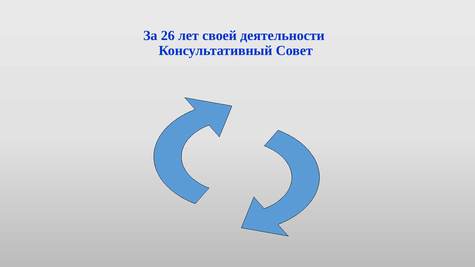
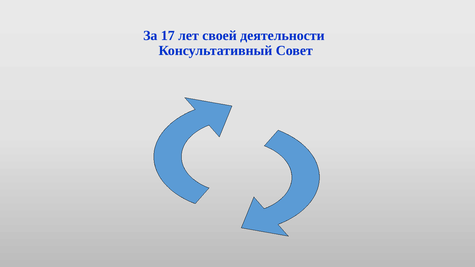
26: 26 -> 17 (168, 36)
